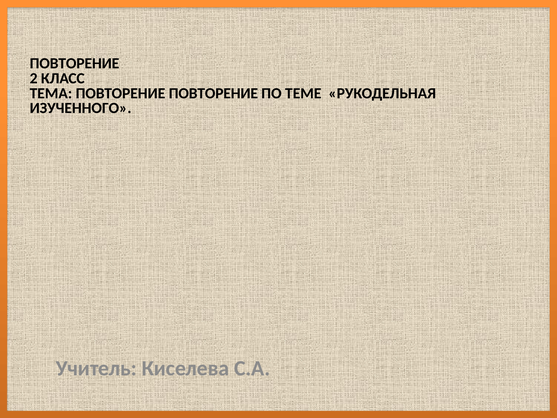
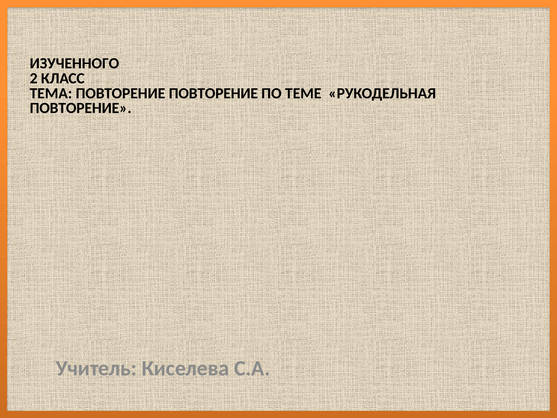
ПОВТОРЕНИЕ: ПОВТОРЕНИЕ -> ИЗУЧЕННОГО (74, 64)
ИЗУЧЕННОГО: ИЗУЧЕННОГО -> ПОВТОРЕНИЕ (81, 108)
